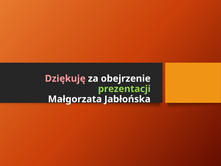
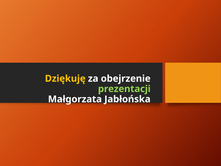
Dziękuję colour: pink -> yellow (65, 78)
